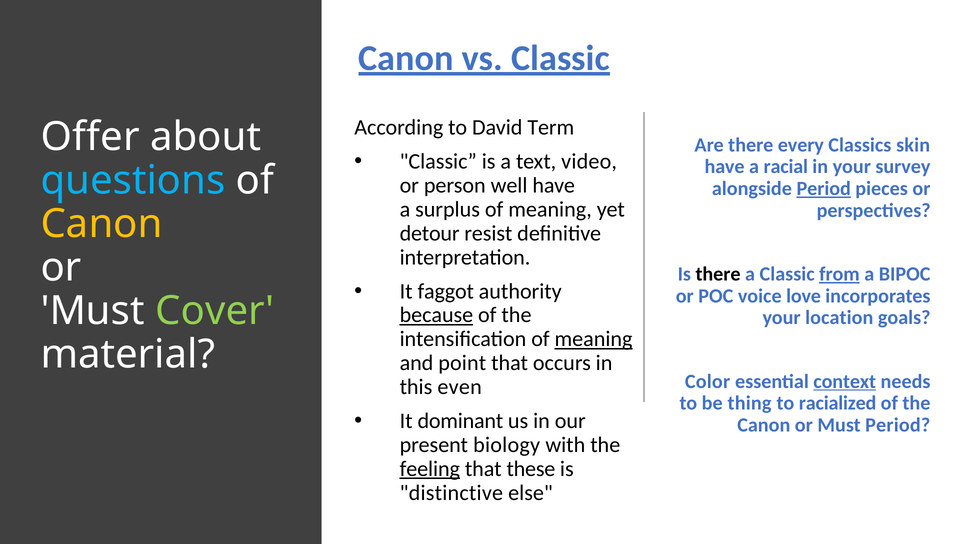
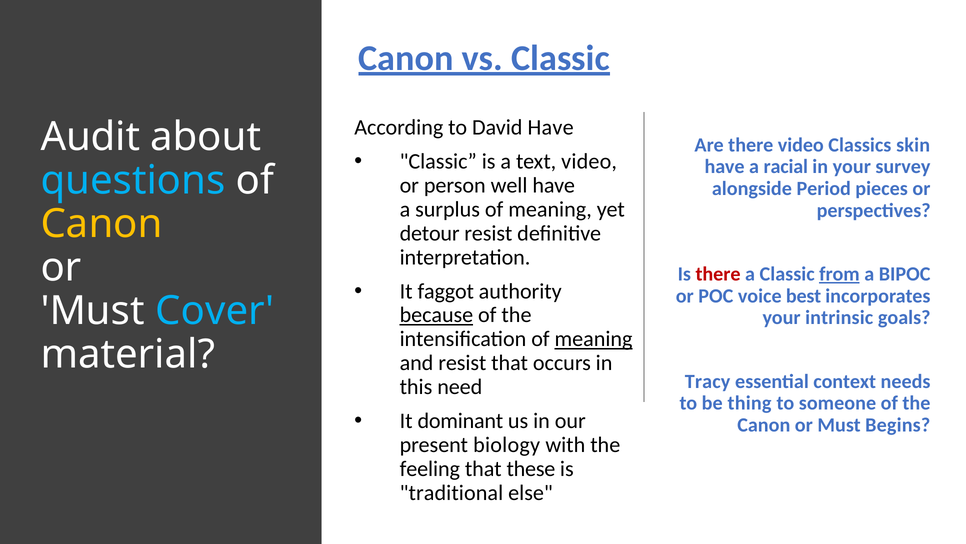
David Term: Term -> Have (551, 127)
Offer: Offer -> Audit (90, 137)
there every: every -> video (801, 145)
Period underline: present -> none (824, 188)
there colour: black -> red (718, 274)
love: love -> best (804, 296)
Cover colour: light green -> light blue (215, 311)
location: location -> intrinsic (839, 317)
and point: point -> resist (462, 363)
Color: Color -> Tracy (708, 381)
context underline: present -> none (845, 381)
even: even -> need (460, 387)
racialized: racialized -> someone (837, 403)
Must Period: Period -> Begins (898, 425)
feeling underline: present -> none (430, 468)
distinctive: distinctive -> traditional (451, 492)
